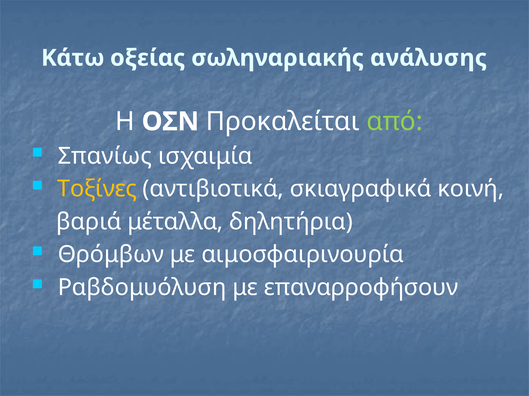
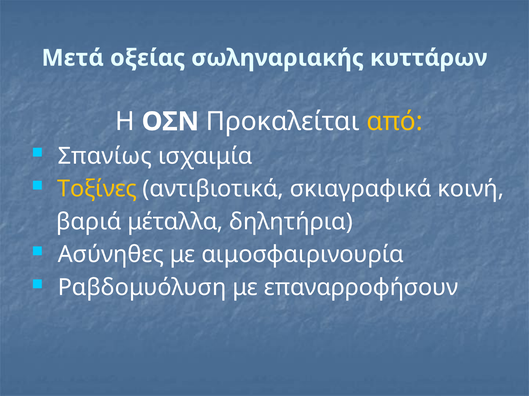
Κάτω: Κάτω -> Μετά (73, 58)
ανάλυσης: ανάλυσης -> κυττάρων (429, 58)
από colour: light green -> yellow (395, 122)
Θρόμβων: Θρόμβων -> Ασύνηθες (111, 255)
